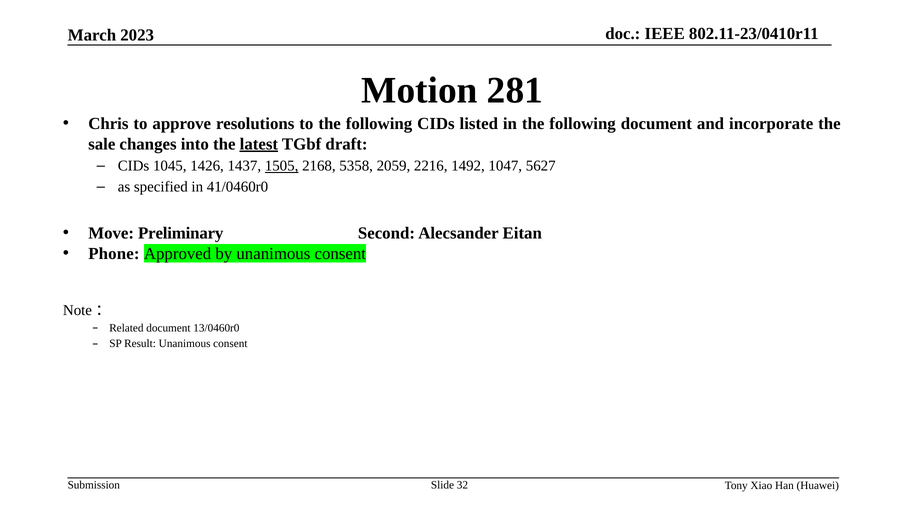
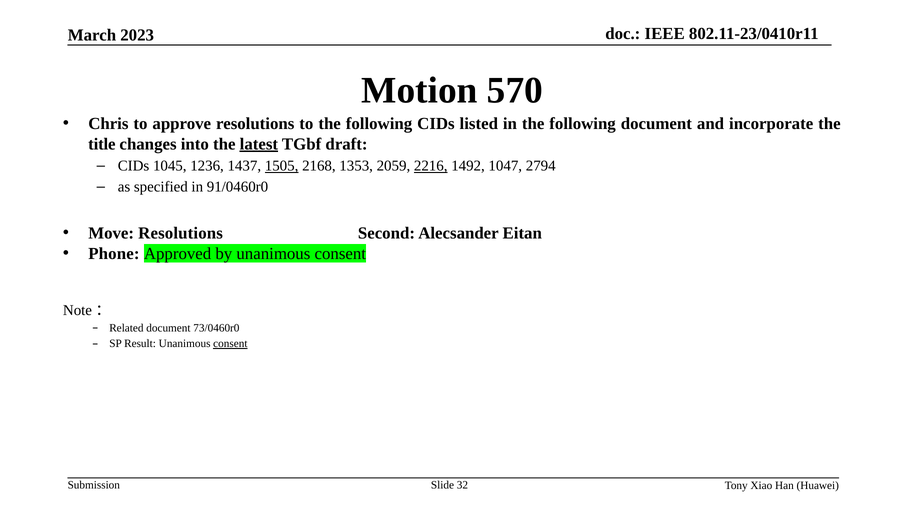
281: 281 -> 570 (515, 90)
sale: sale -> title (102, 144)
1426: 1426 -> 1236 (207, 166)
5358: 5358 -> 1353 (356, 166)
2216 underline: none -> present (431, 166)
5627: 5627 -> 2794 (541, 166)
41/0460r0: 41/0460r0 -> 91/0460r0 (237, 187)
Move Preliminary: Preliminary -> Resolutions (181, 233)
13/0460r0: 13/0460r0 -> 73/0460r0 (216, 328)
consent underline: none -> present (230, 343)
